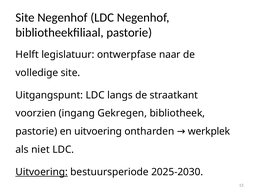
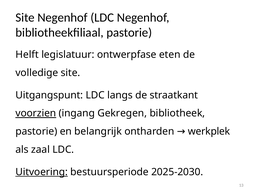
naar: naar -> eten (170, 55)
voorzien underline: none -> present (36, 113)
en uitvoering: uitvoering -> belangrijk (98, 132)
niet: niet -> zaal (40, 150)
